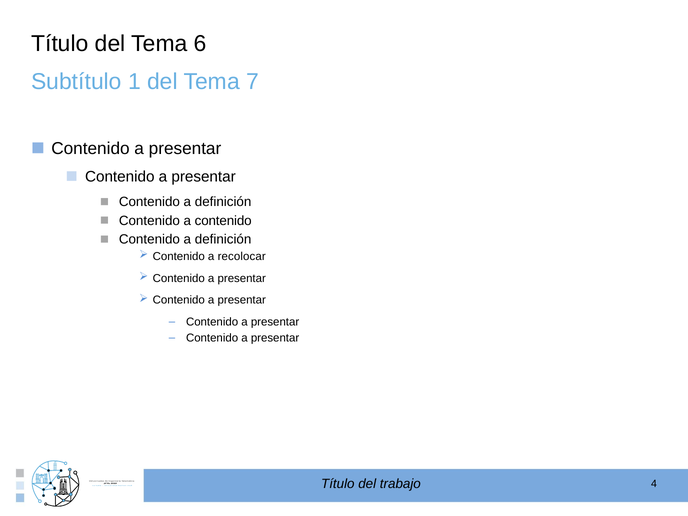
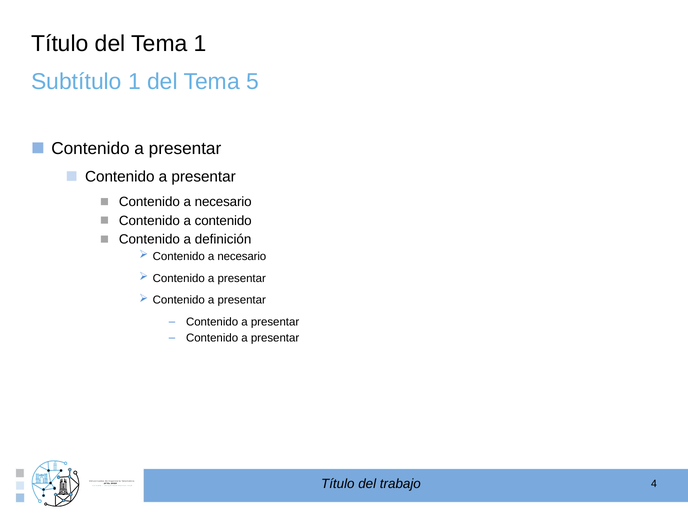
Tema 6: 6 -> 1 (200, 44)
7: 7 -> 5 (253, 82)
definición: definición -> necesario (223, 202)
recolocar: recolocar -> necesario (242, 257)
